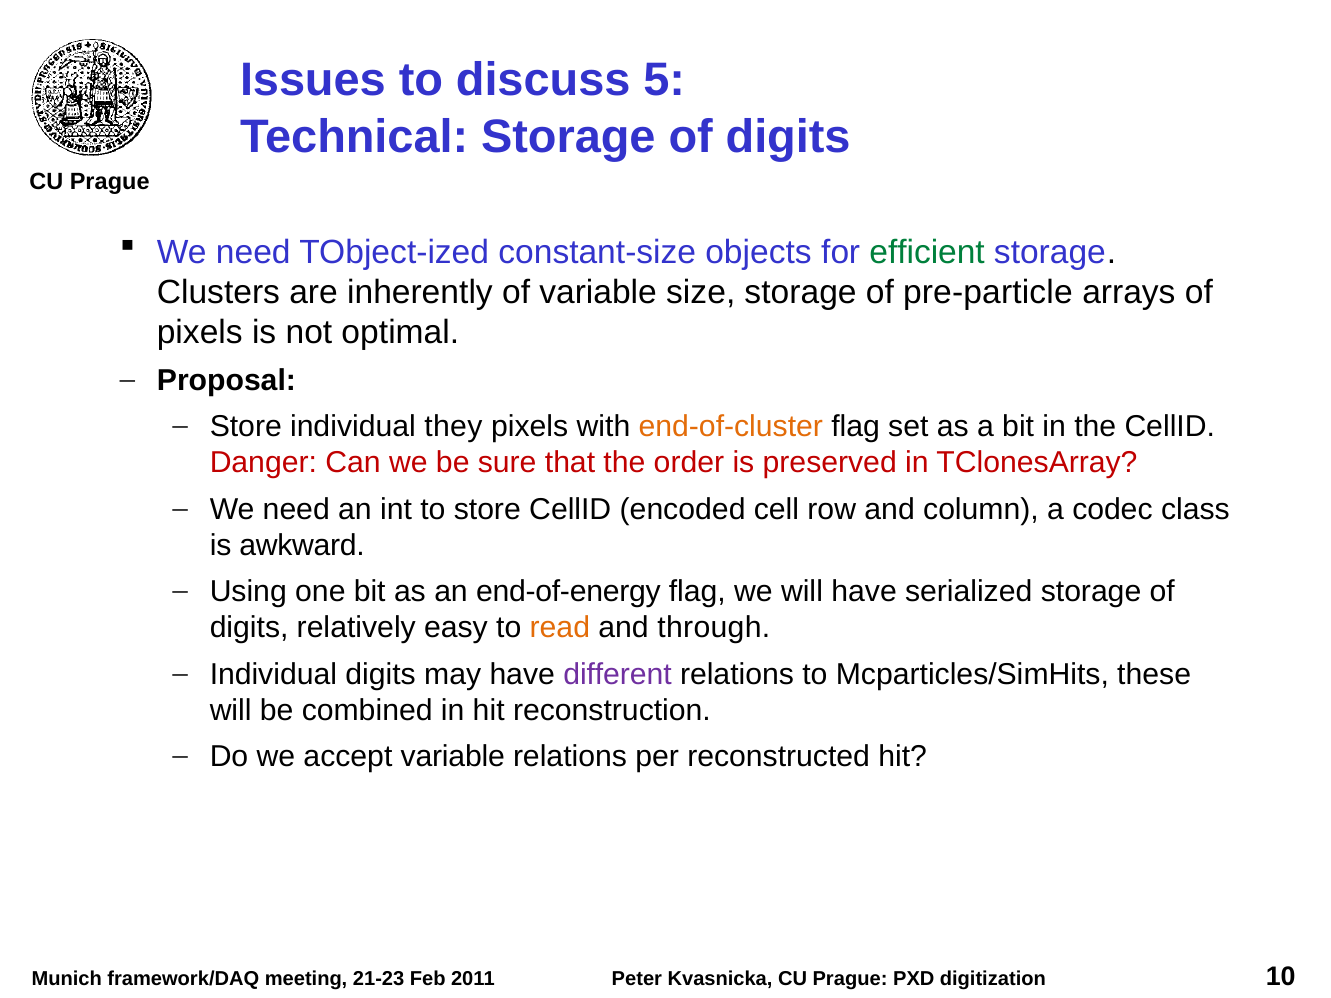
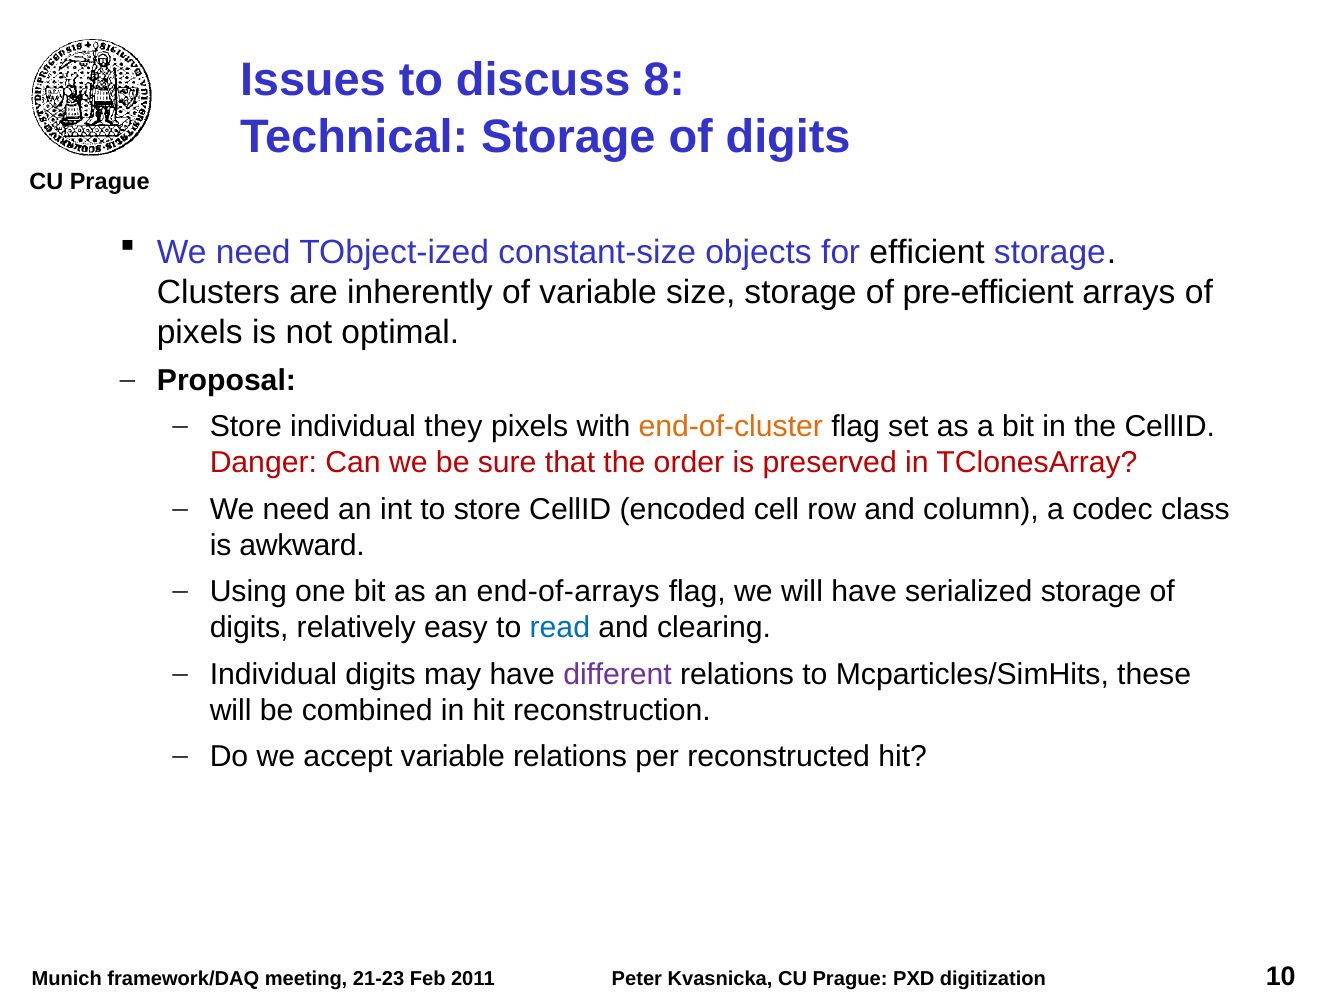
5: 5 -> 8 (664, 80)
efficient colour: green -> black (927, 252)
pre-particle: pre-particle -> pre-efficient (988, 292)
end-of-energy: end-of-energy -> end-of-arrays (568, 592)
read colour: orange -> blue (560, 628)
through: through -> clearing (714, 628)
